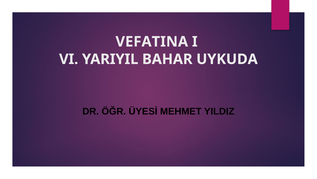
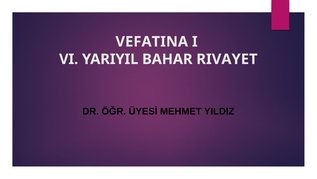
UYKUDA: UYKUDA -> RIVAYET (227, 59)
